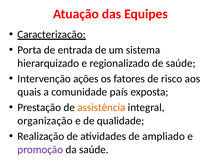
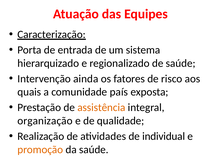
ações: ações -> ainda (86, 79)
ampliado: ampliado -> individual (164, 136)
promoção colour: purple -> orange (40, 149)
